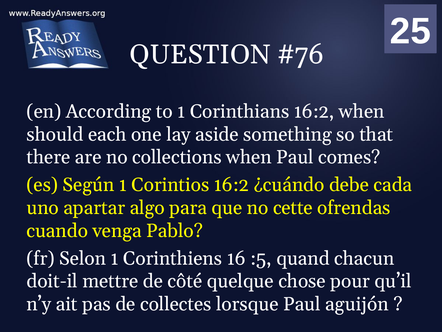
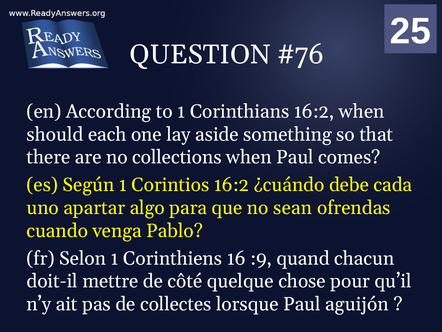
cette: cette -> sean (293, 208)
:5: :5 -> :9 (261, 258)
